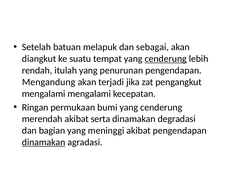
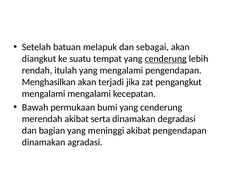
yang penurunan: penurunan -> mengalami (121, 70)
Mengandung: Mengandung -> Menghasilkan (49, 82)
Ringan: Ringan -> Bawah (35, 107)
dinamakan underline: present -> none (44, 142)
